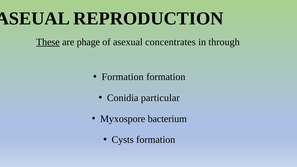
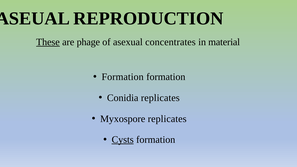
through: through -> material (224, 42)
Conidia particular: particular -> replicates (160, 98)
Myxospore bacterium: bacterium -> replicates (167, 119)
Cysts underline: none -> present (123, 140)
